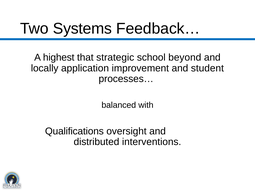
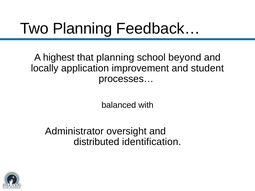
Two Systems: Systems -> Planning (82, 29)
that strategic: strategic -> planning (115, 58)
Qualifications: Qualifications -> Administrator (74, 131)
interventions: interventions -> identification (152, 142)
